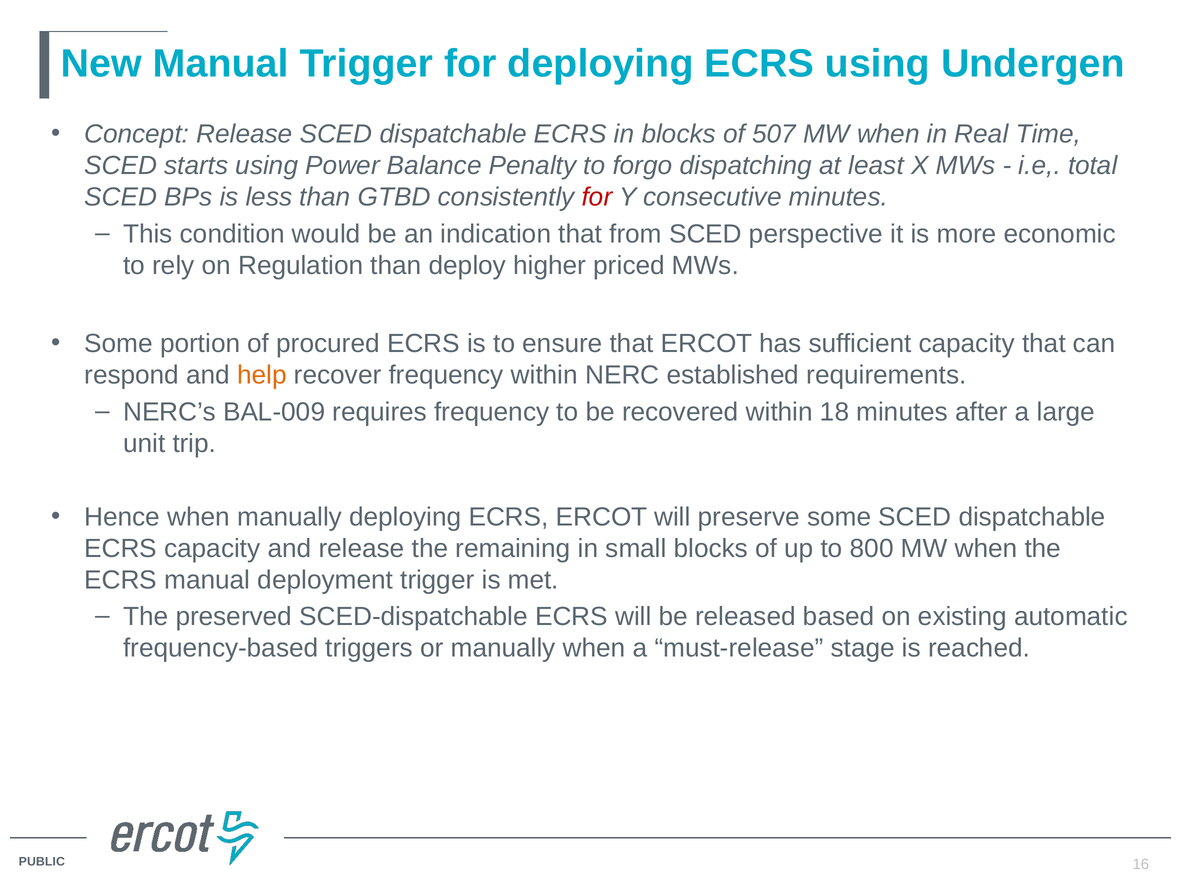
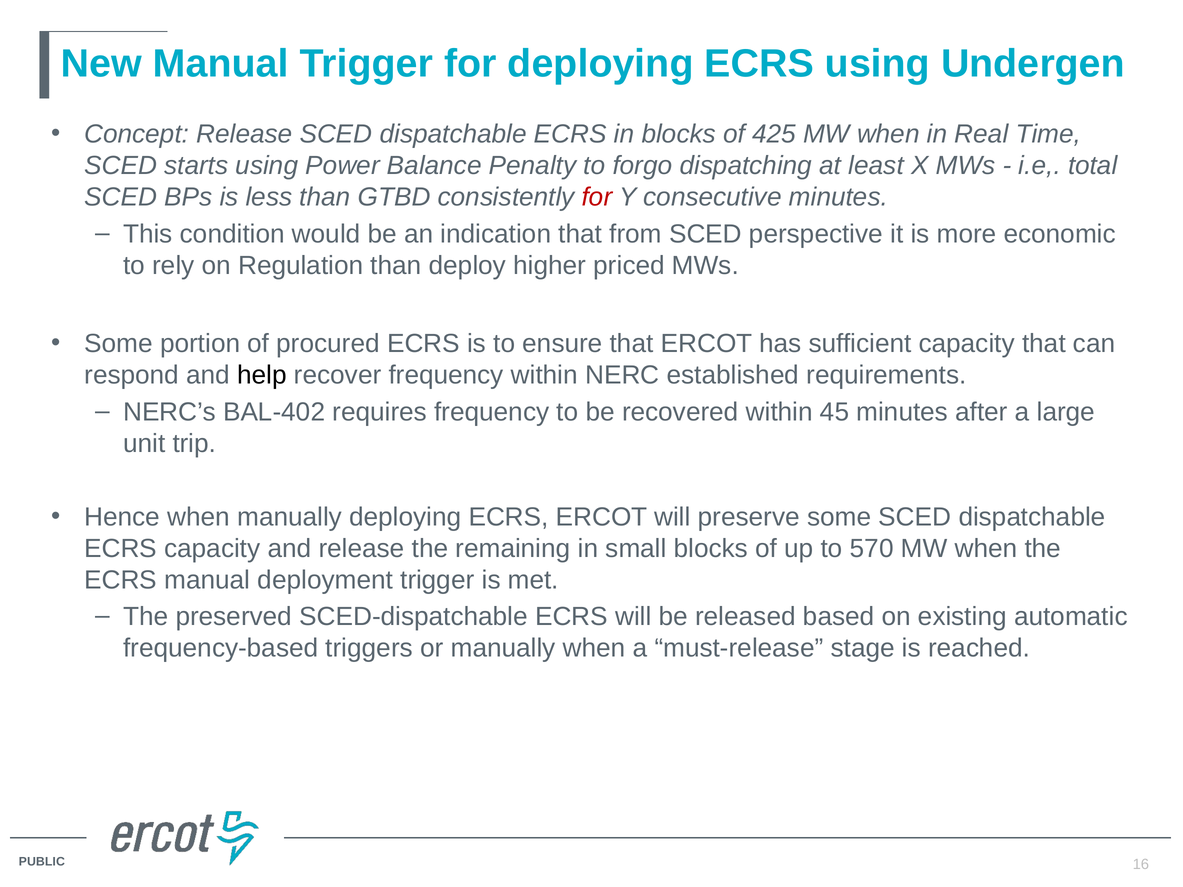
507: 507 -> 425 (774, 134)
help colour: orange -> black (262, 375)
BAL-009: BAL-009 -> BAL-402 (274, 412)
18: 18 -> 45 (835, 412)
800: 800 -> 570 (872, 549)
